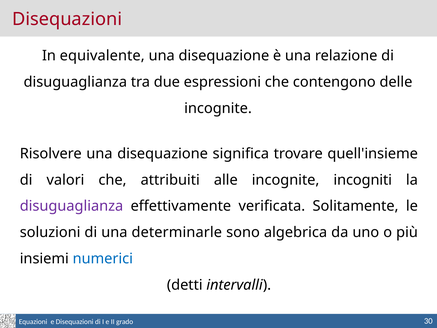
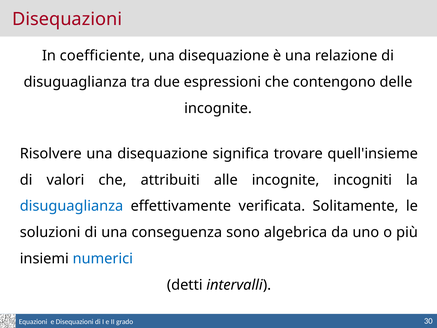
equivalente: equivalente -> coefficiente (102, 56)
disuguaglianza colour: purple -> blue (71, 206)
determinarle: determinarle -> conseguenza (177, 232)
